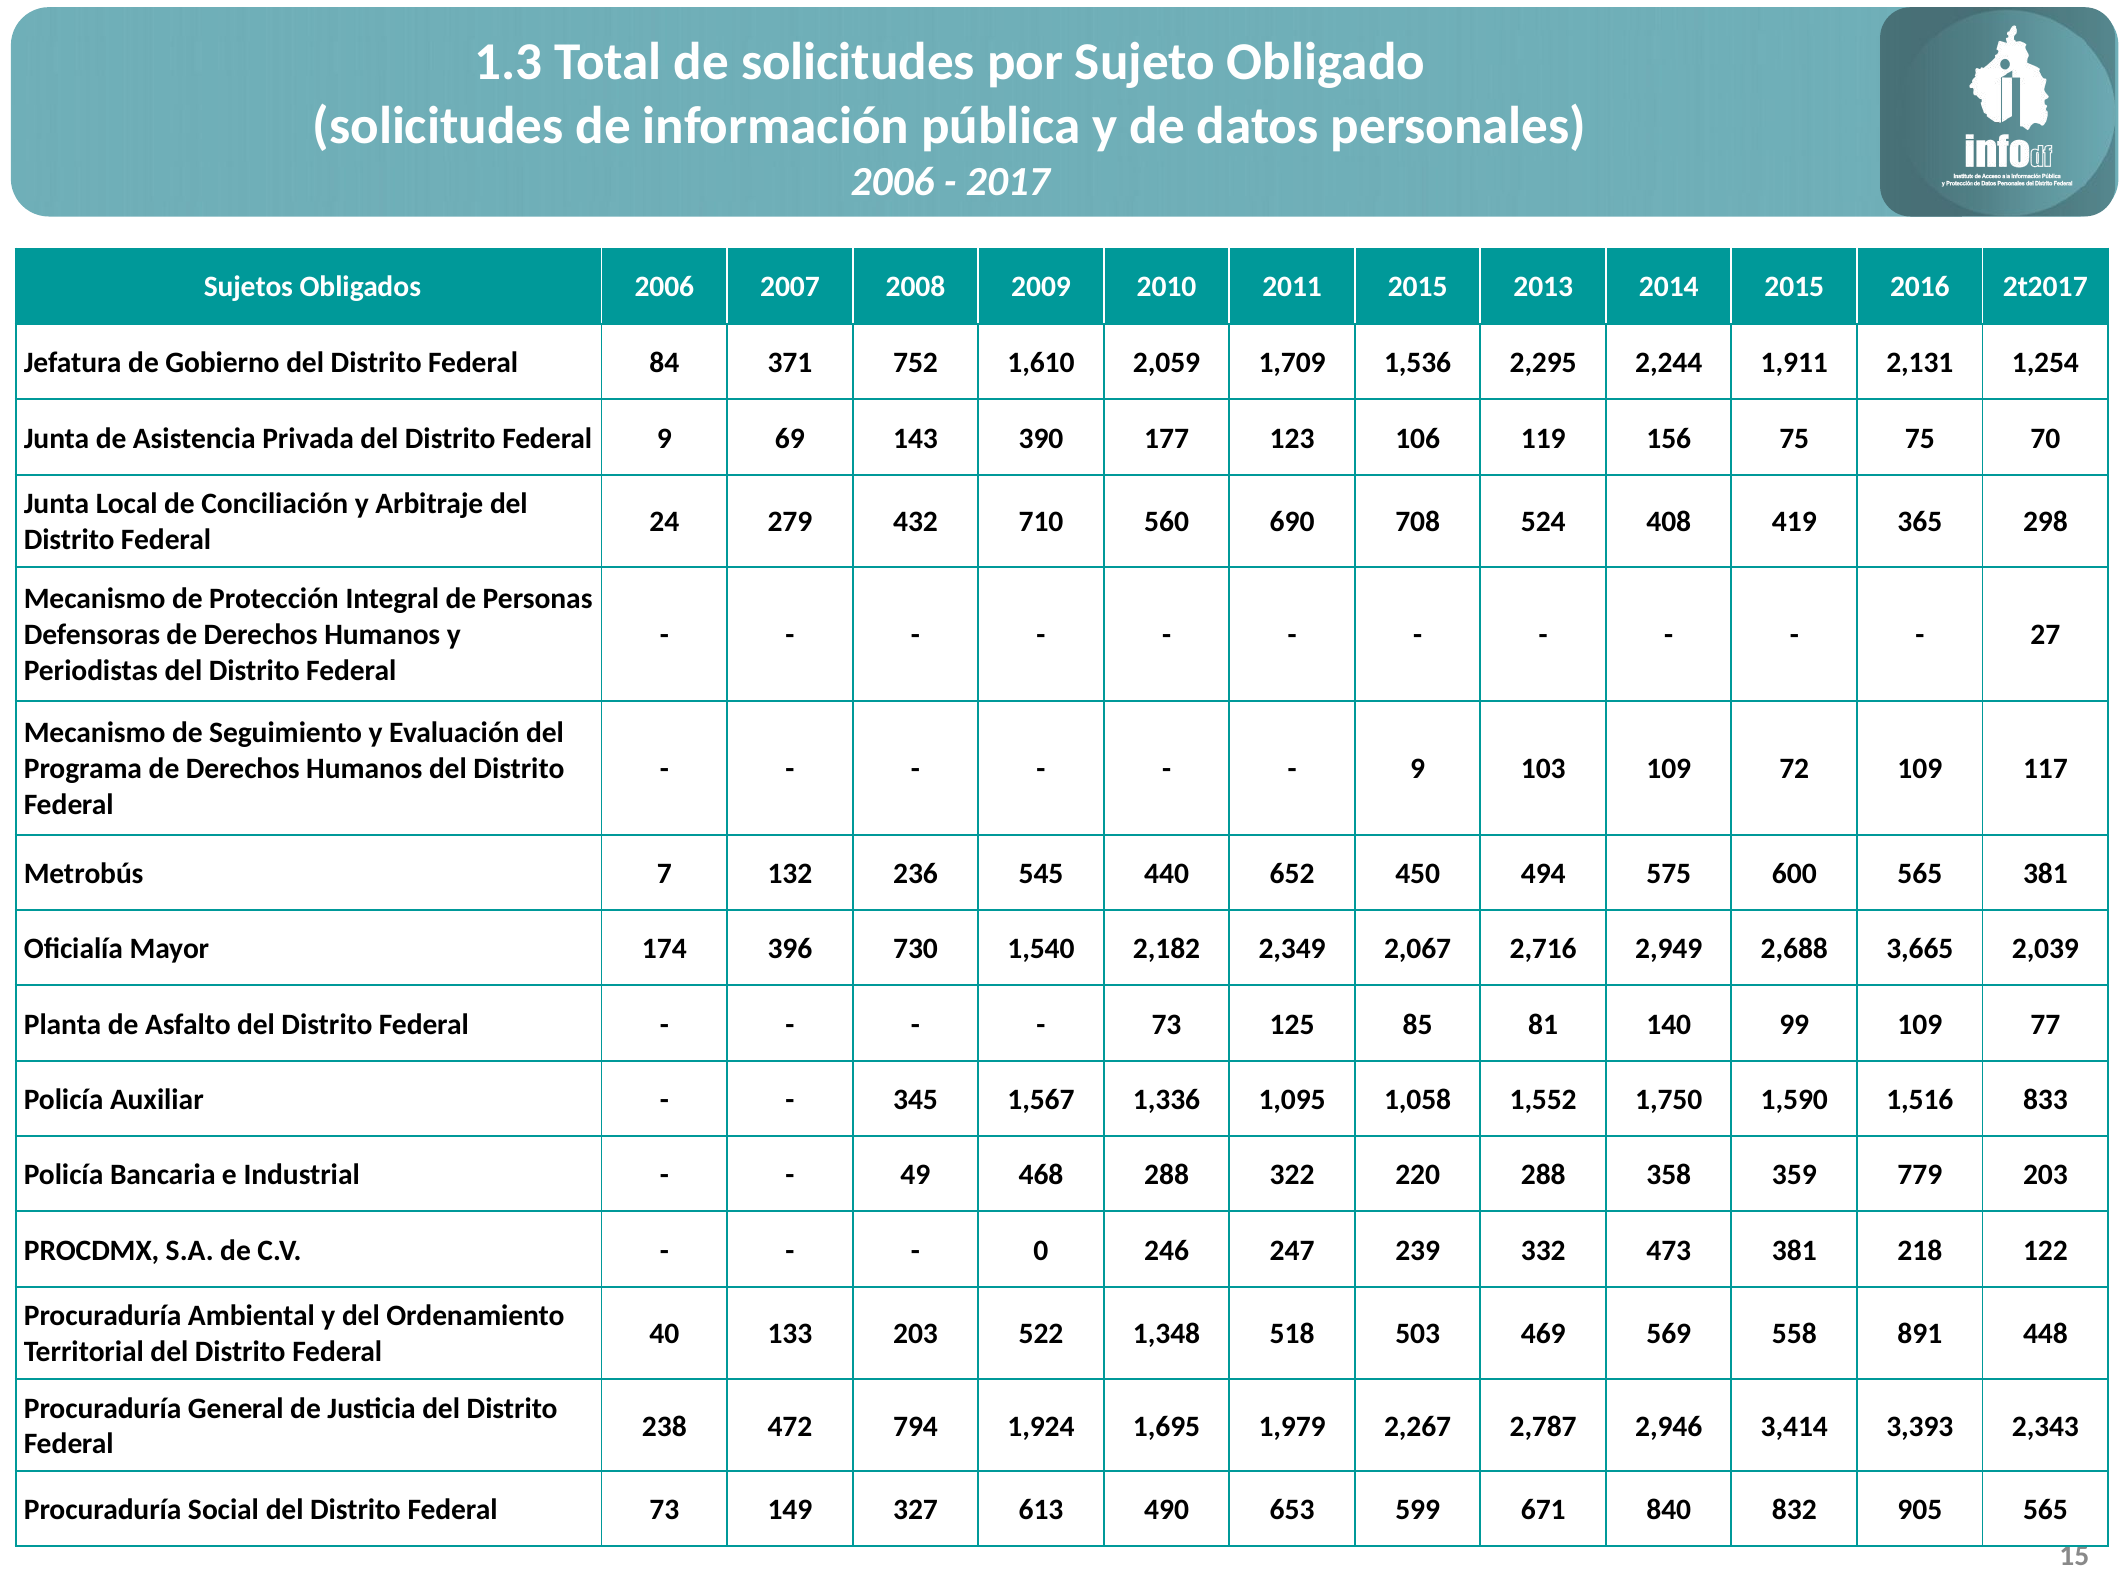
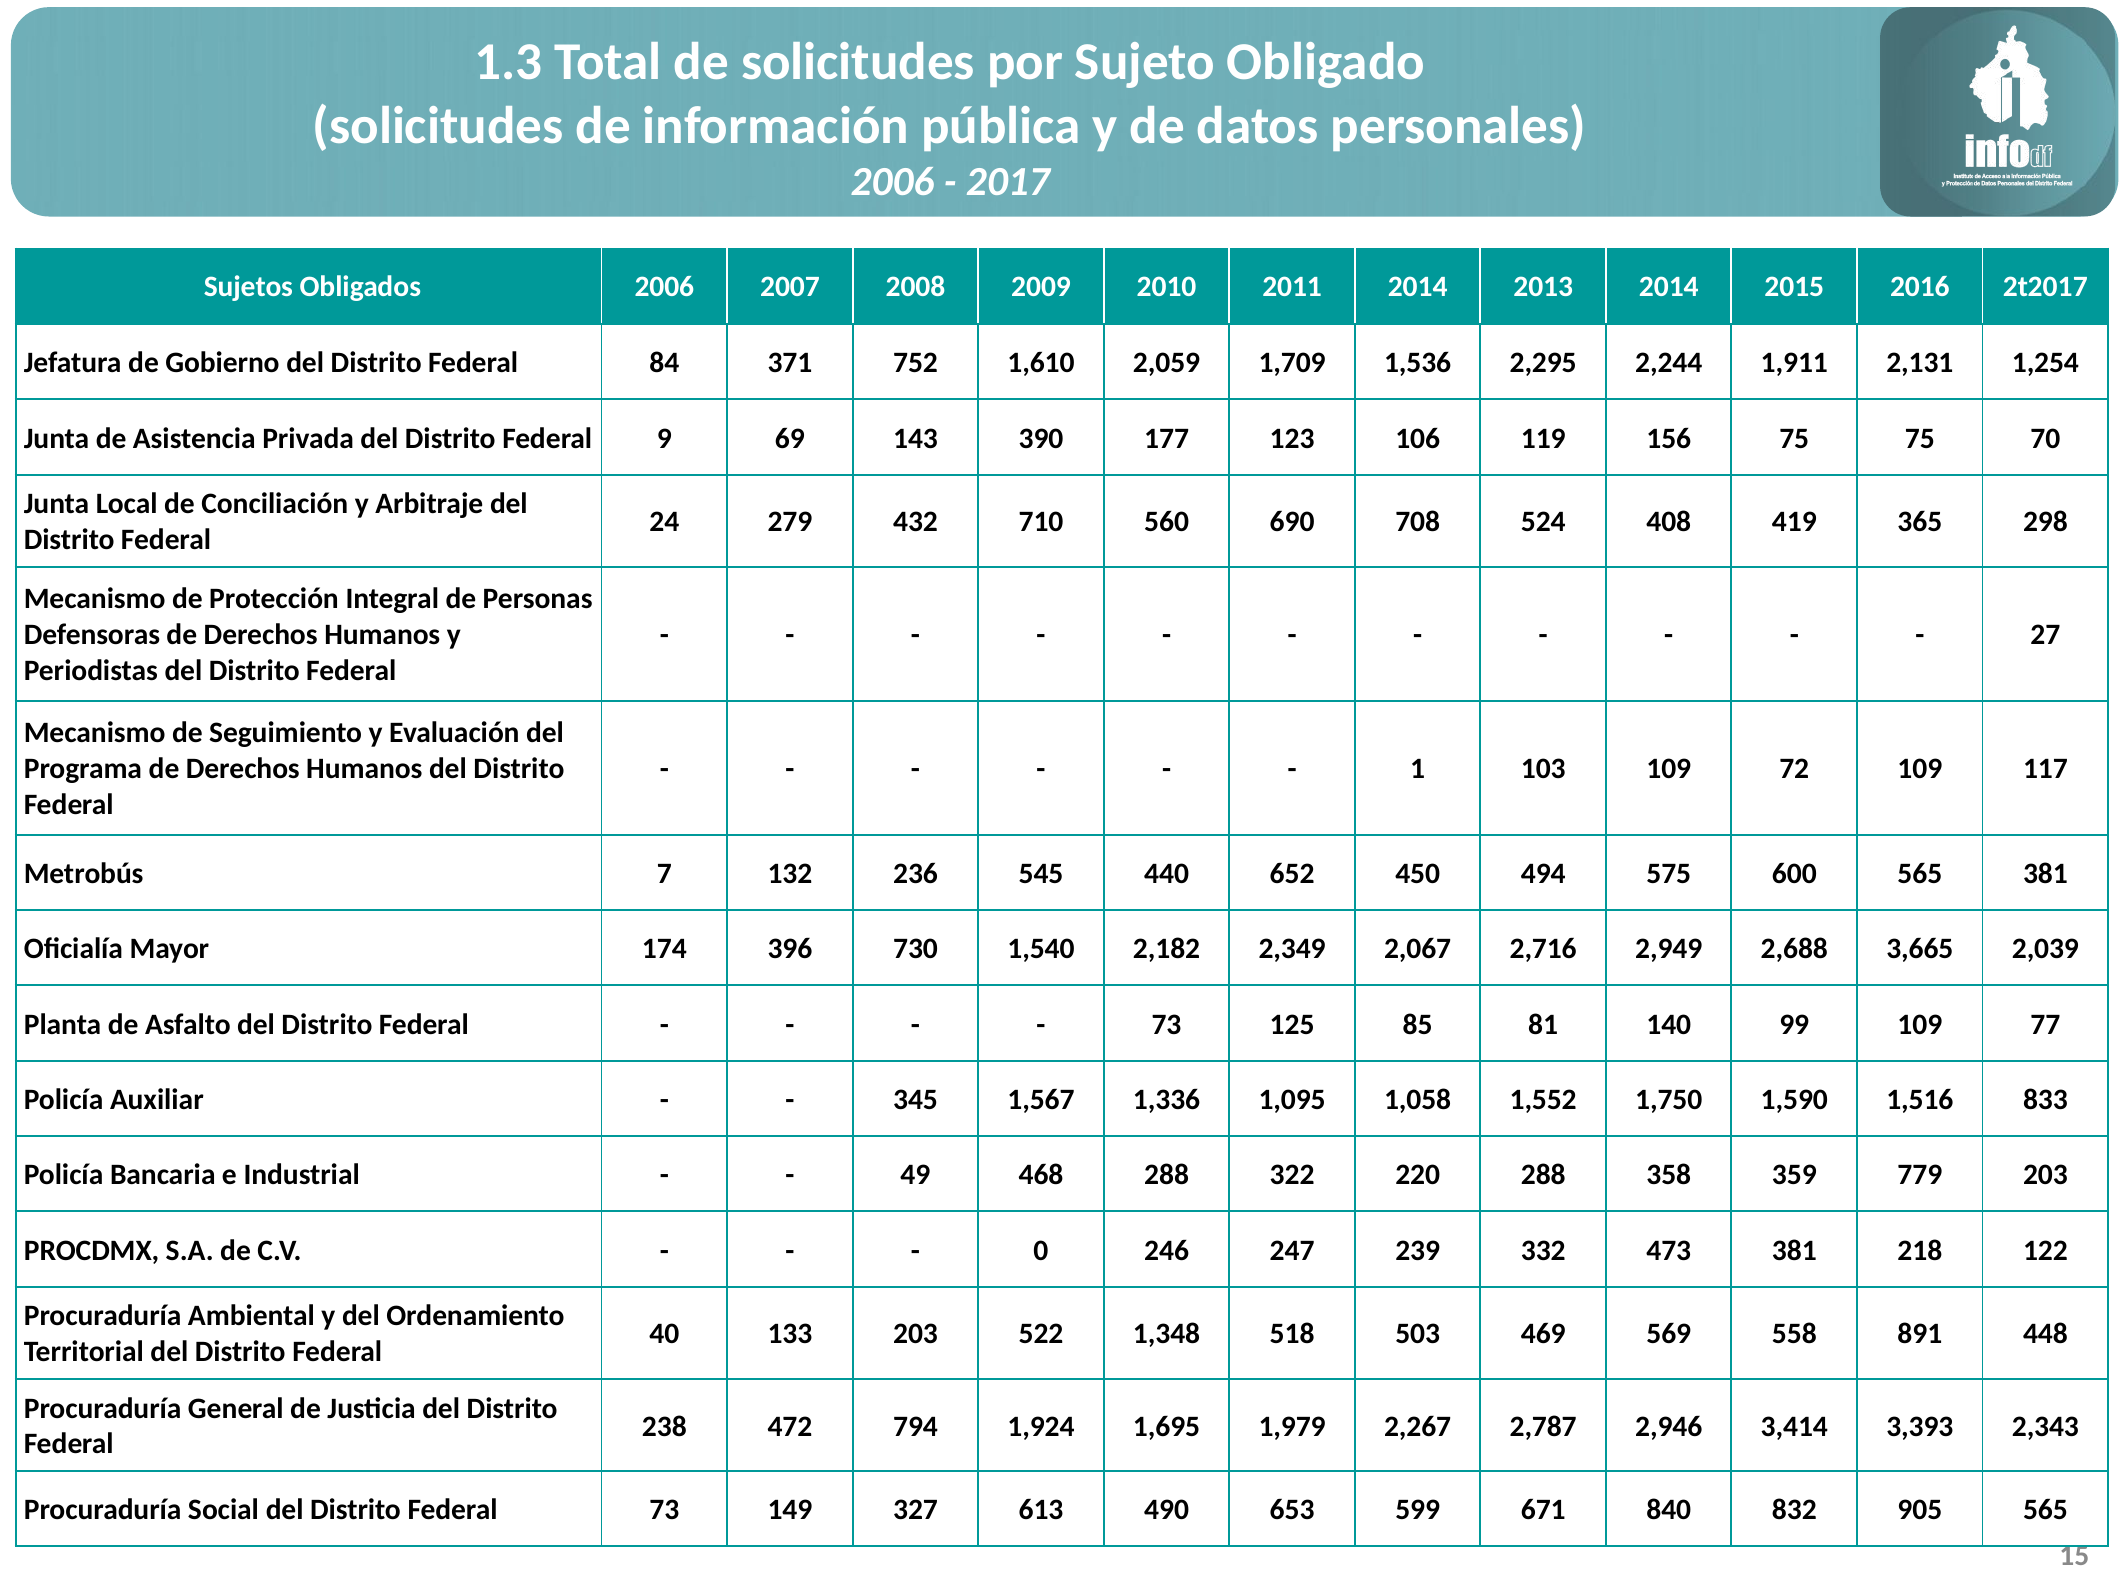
2011 2015: 2015 -> 2014 (1418, 287)
9: 9 -> 1 (1418, 769)
